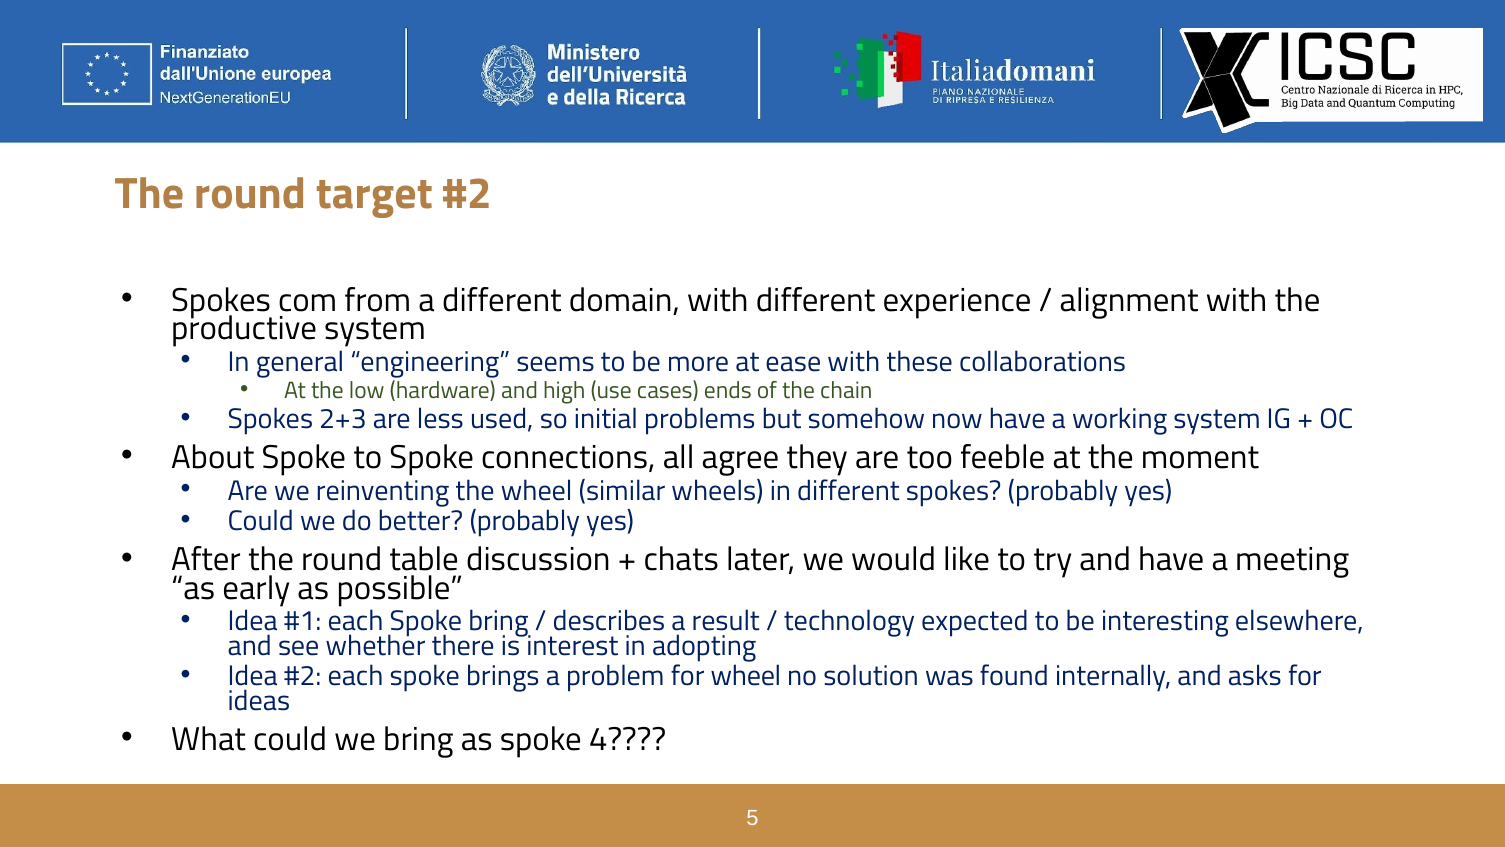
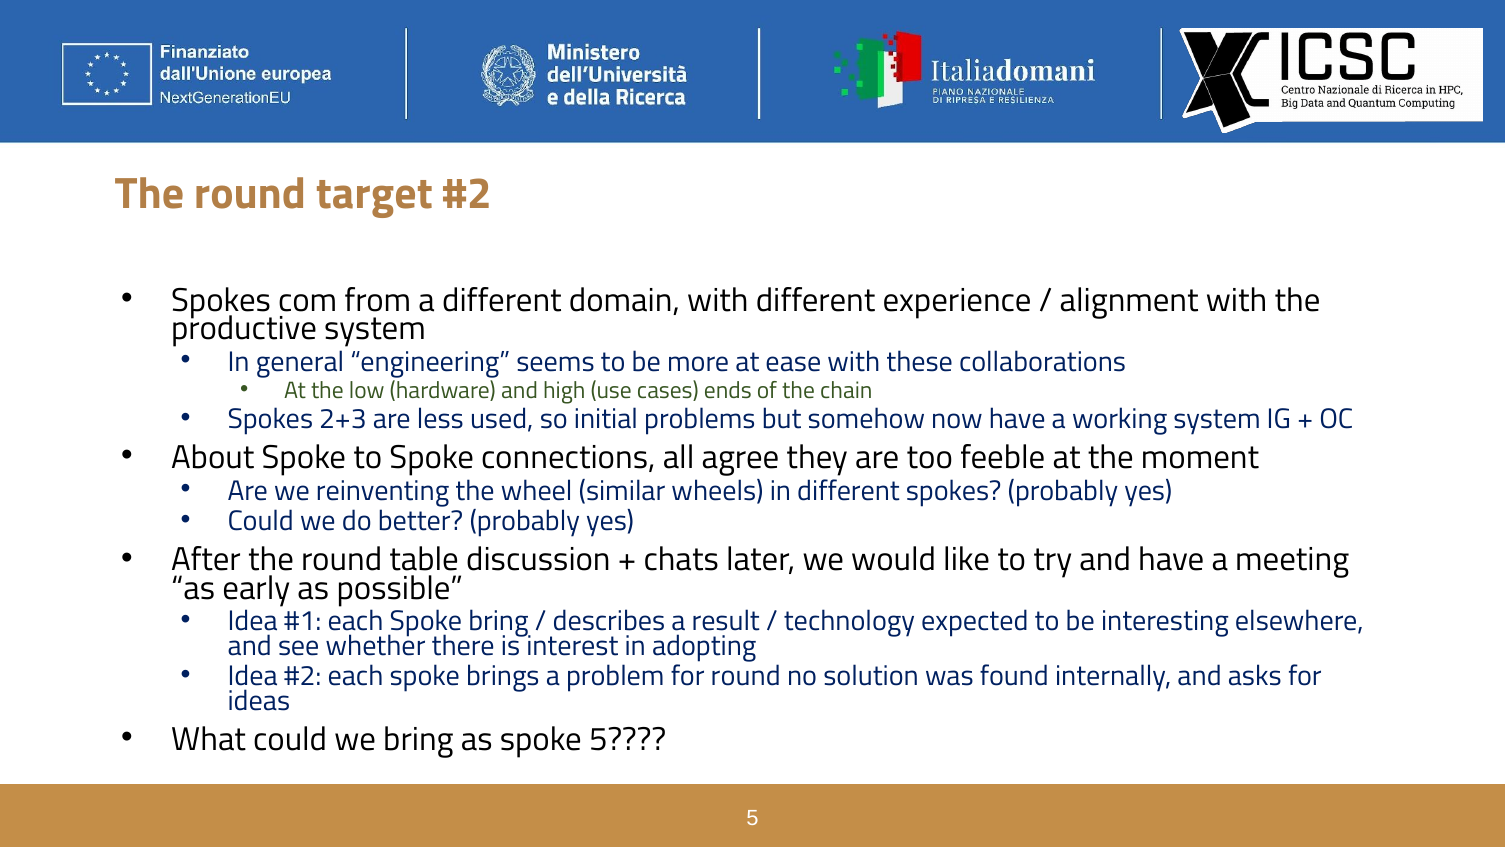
for wheel: wheel -> round (746, 676)
spoke 4: 4 -> 5 (628, 739)
